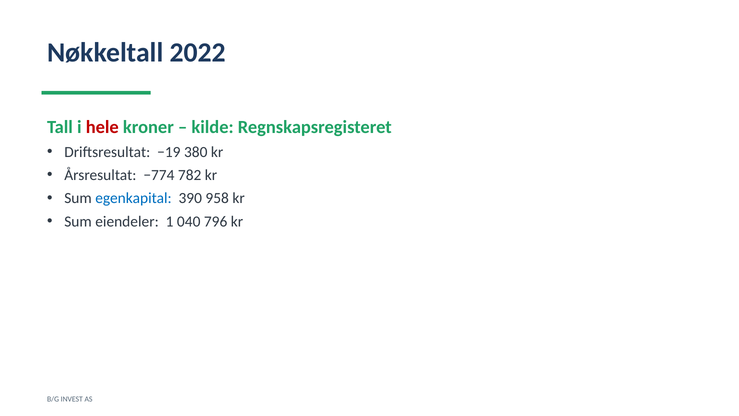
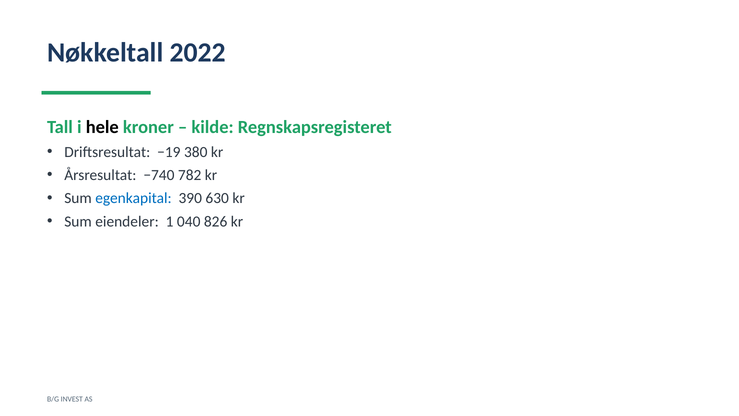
hele colour: red -> black (102, 127)
−774: −774 -> −740 (159, 175)
958: 958 -> 630 (217, 198)
796: 796 -> 826 (216, 221)
